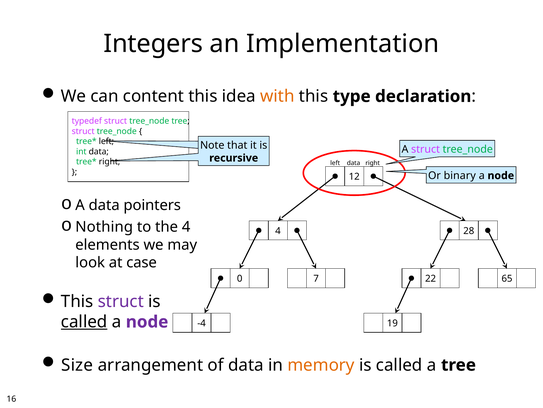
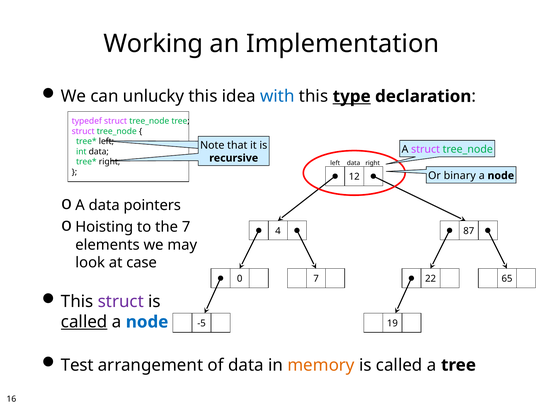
Integers: Integers -> Working (153, 44)
content: content -> unlucky (154, 96)
with colour: orange -> blue (277, 96)
type underline: none -> present (352, 96)
Nothing: Nothing -> Hoisting (104, 227)
the 4: 4 -> 7 (186, 227)
28: 28 -> 87 (469, 230)
node colour: purple -> blue (147, 321)
-4: -4 -> -5 (202, 323)
Size: Size -> Test (77, 364)
